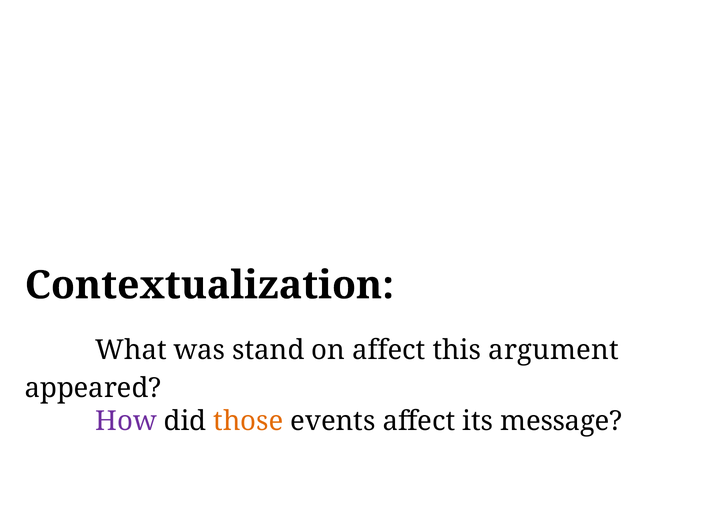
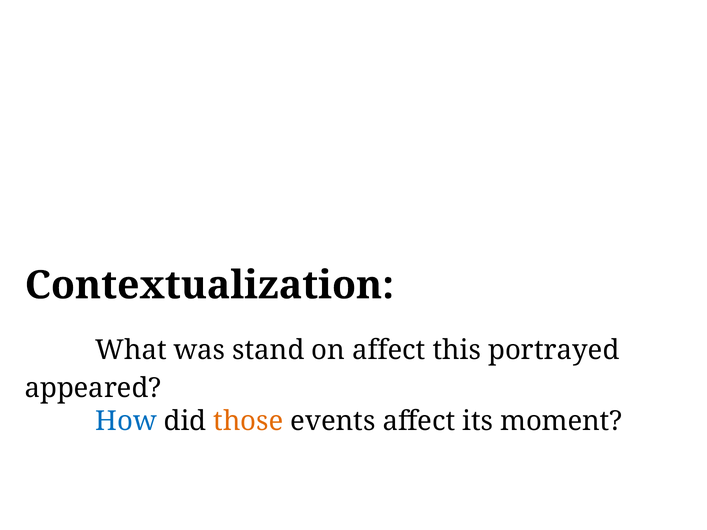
argument: argument -> portrayed (554, 350)
How colour: purple -> blue (126, 421)
message: message -> moment (561, 421)
